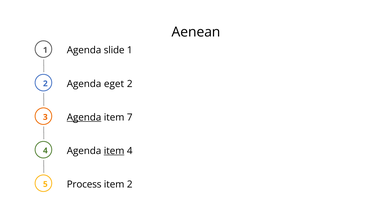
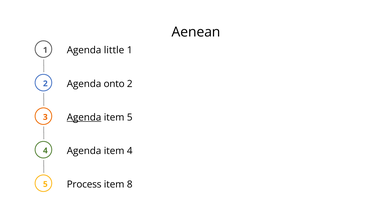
slide: slide -> little (114, 50)
eget: eget -> onto (114, 84)
item 7: 7 -> 5 (130, 118)
item underline: present -> none (114, 151)
item 2: 2 -> 8 (130, 185)
